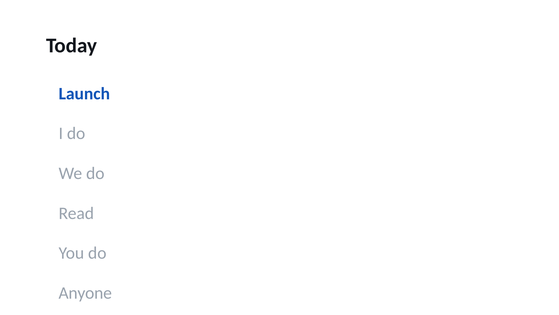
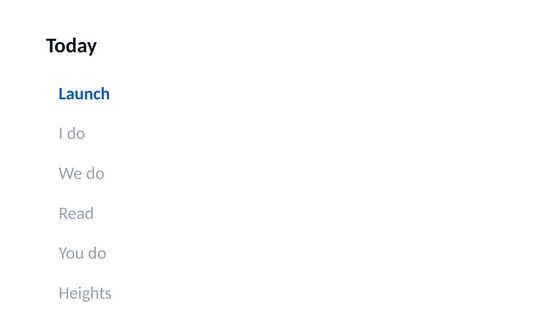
Anyone: Anyone -> Heights (85, 293)
